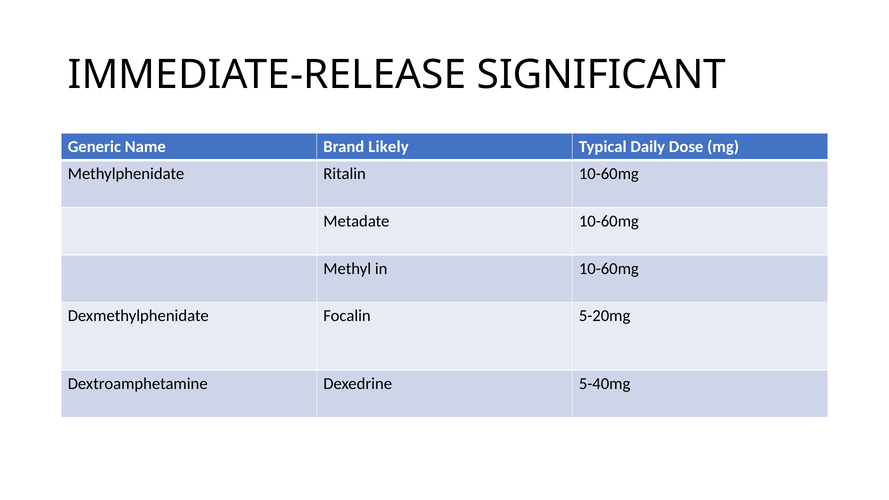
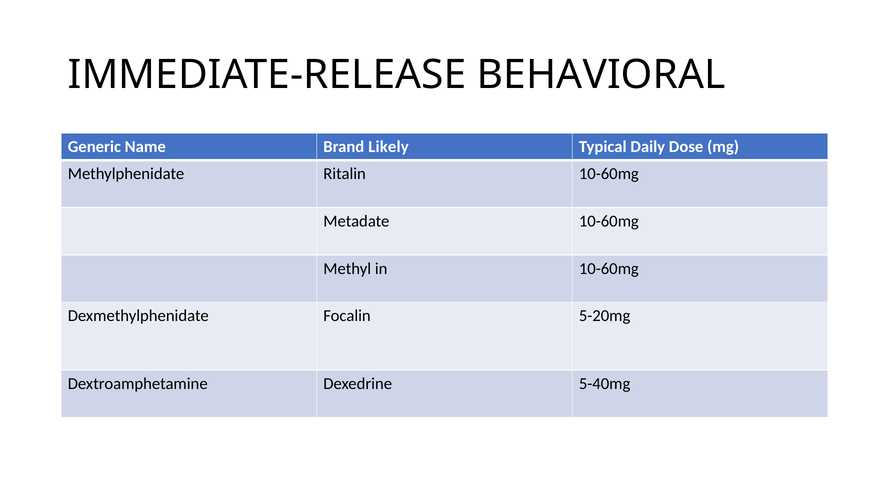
SIGNIFICANT: SIGNIFICANT -> BEHAVIORAL (601, 75)
